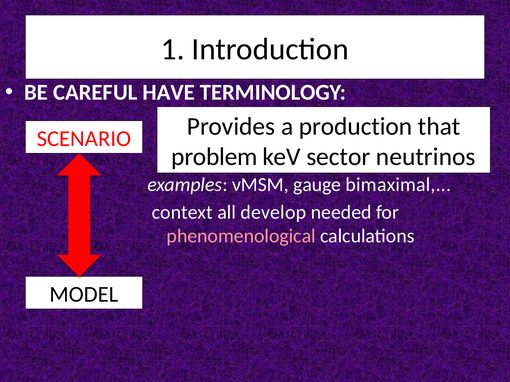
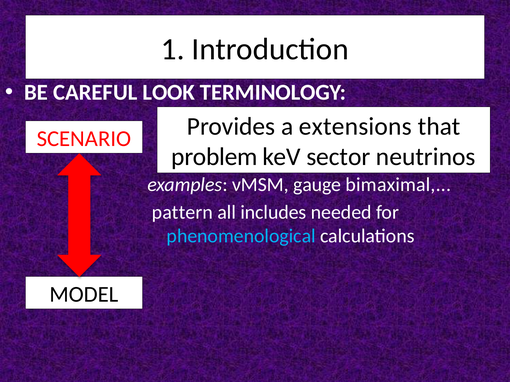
HAVE: HAVE -> LOOK (169, 93)
production: production -> extensions (355, 127)
context: context -> pattern (182, 213)
develop: develop -> includes (273, 213)
phenomenological colour: pink -> light blue (241, 236)
